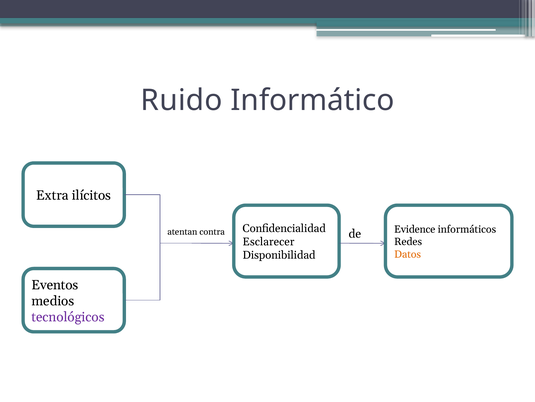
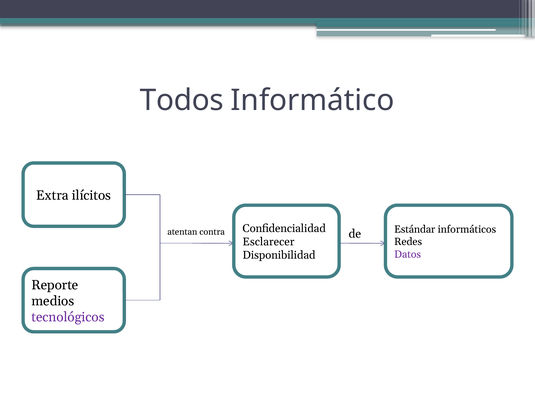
Ruido: Ruido -> Todos (182, 100)
Evidence: Evidence -> Estándar (415, 229)
Datos colour: orange -> purple (408, 254)
Eventos: Eventos -> Reporte (55, 284)
